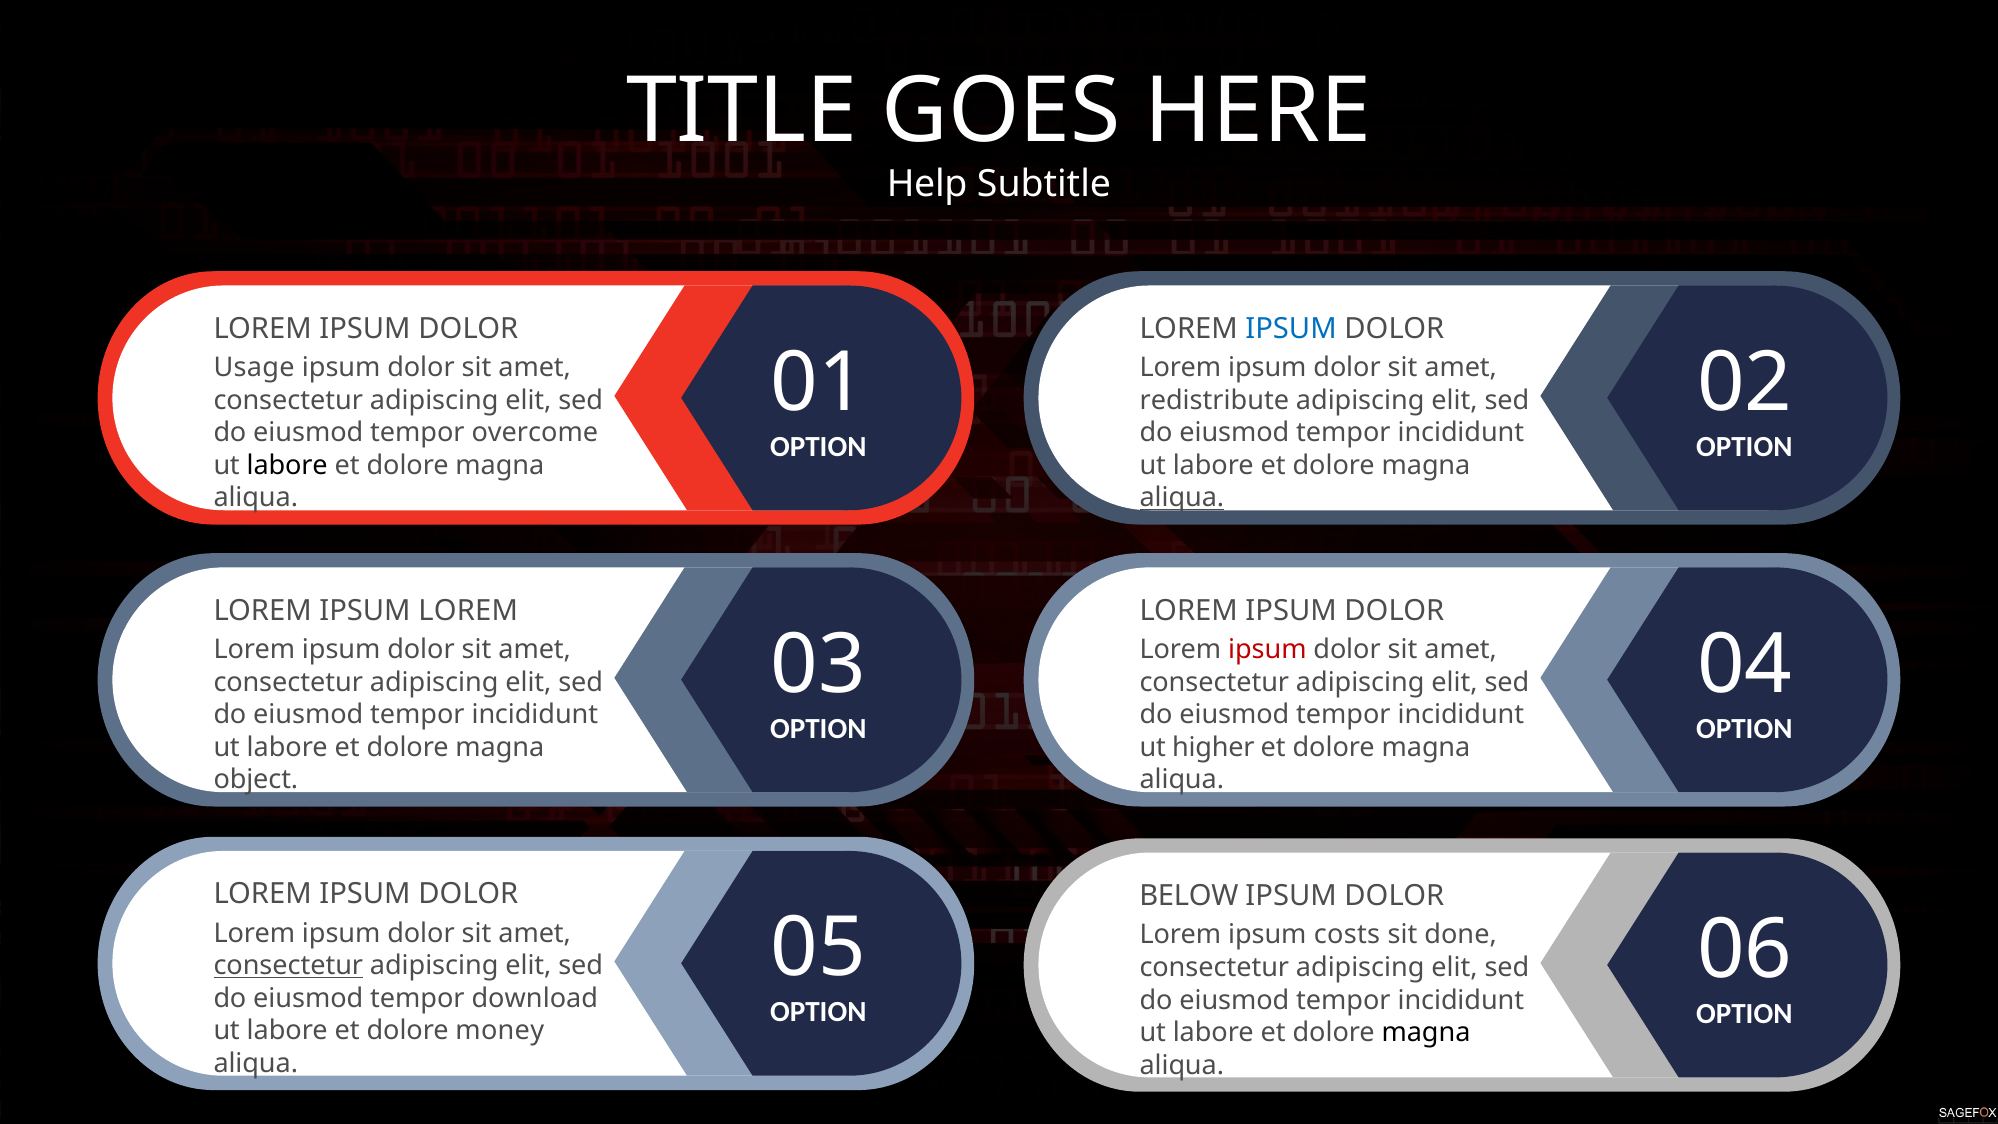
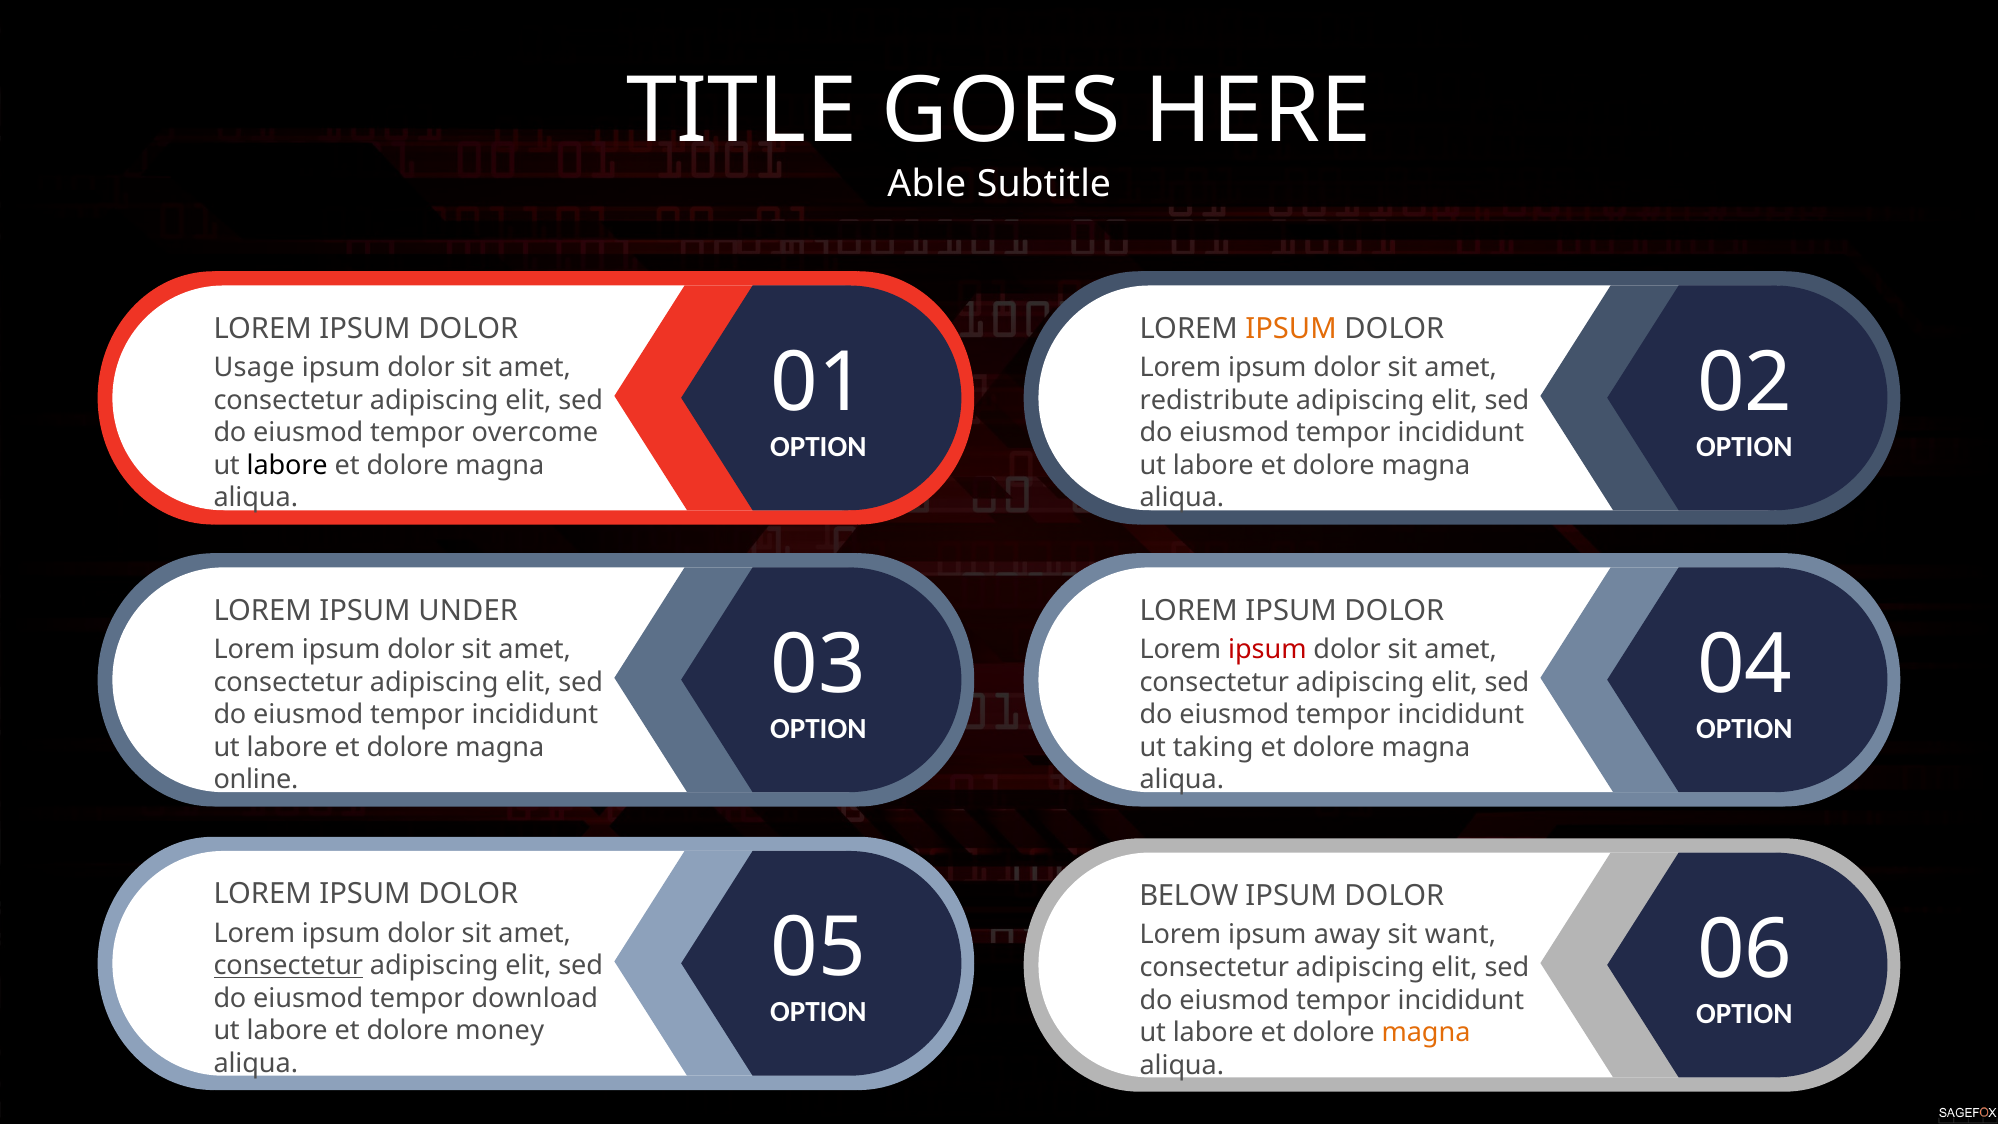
Help: Help -> Able (927, 185)
IPSUM colour: blue -> orange (1291, 328)
aliqua underline: present -> none (1182, 498)
IPSUM LOREM: LOREM -> UNDER (468, 610)
higher: higher -> taking (1213, 747)
object: object -> online (256, 780)
costs: costs -> away (1347, 935)
done: done -> want (1460, 935)
magna colour: black -> orange (1426, 1032)
